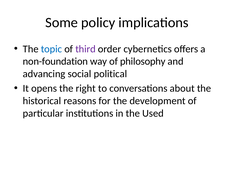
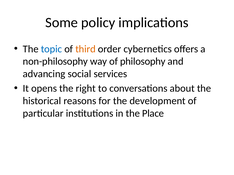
third colour: purple -> orange (86, 49)
non-foundation: non-foundation -> non-philosophy (55, 62)
political: political -> services (110, 74)
Used: Used -> Place (153, 114)
